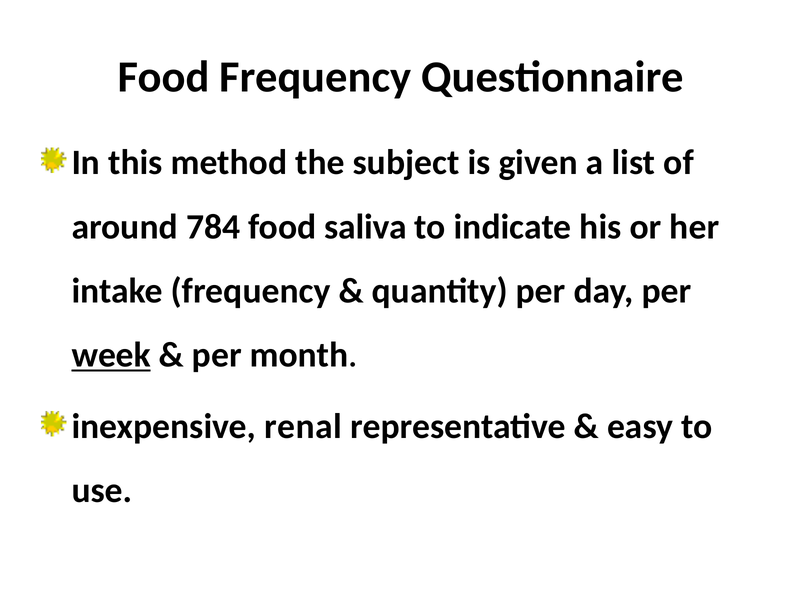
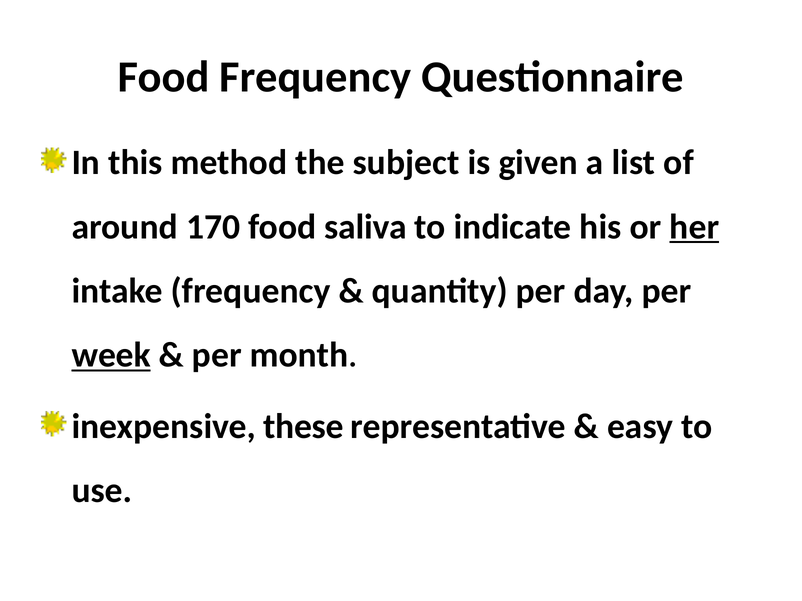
784: 784 -> 170 (213, 227)
her underline: none -> present (694, 227)
renal: renal -> these (303, 427)
